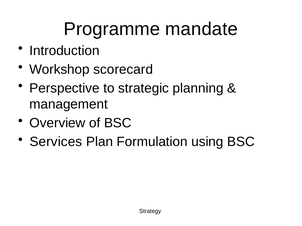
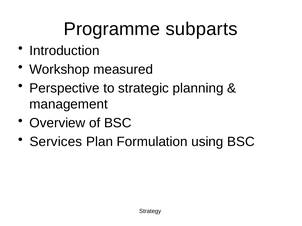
mandate: mandate -> subparts (202, 29)
scorecard: scorecard -> measured (123, 70)
